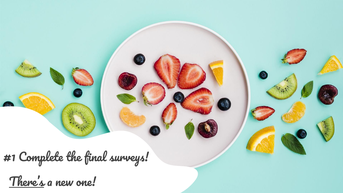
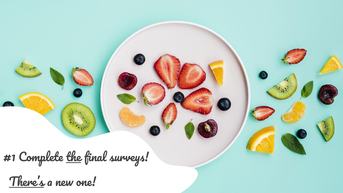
the underline: none -> present (73, 158)
